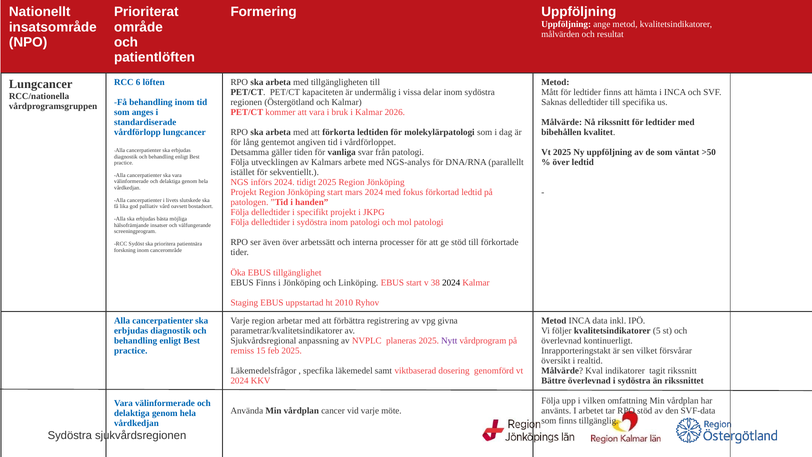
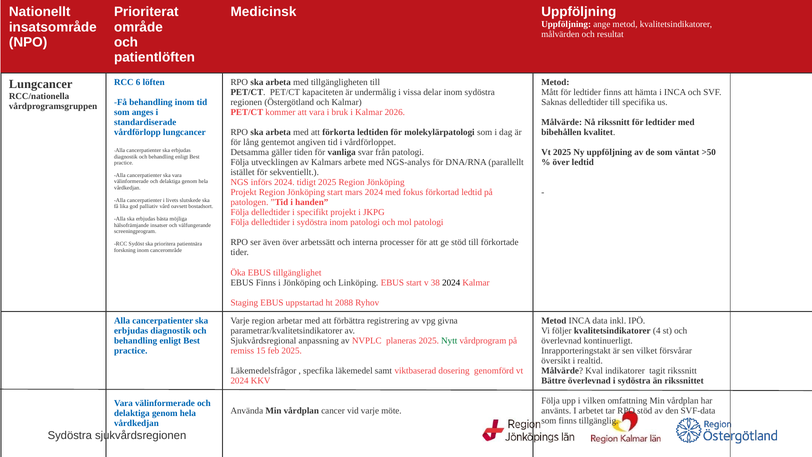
Formering: Formering -> Medicinsk (264, 12)
2010: 2010 -> 2088 (344, 302)
5: 5 -> 4 (657, 331)
Nytt colour: purple -> green (449, 341)
